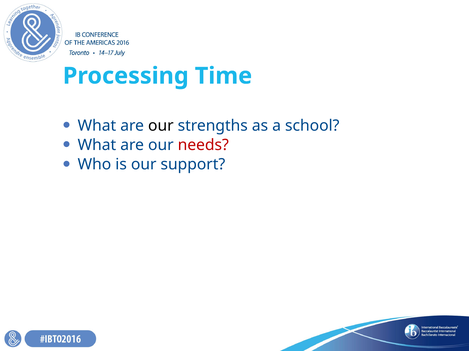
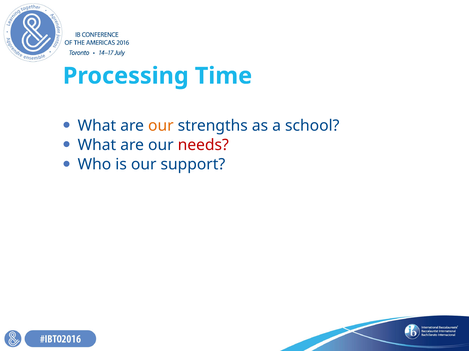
our colour: black -> orange (161, 126)
